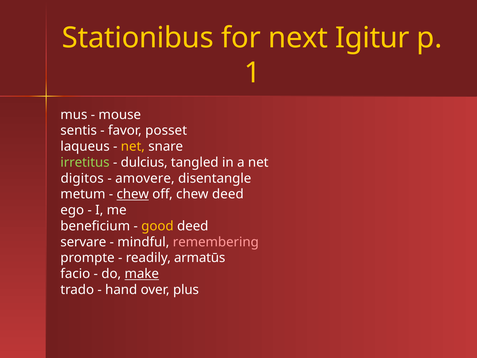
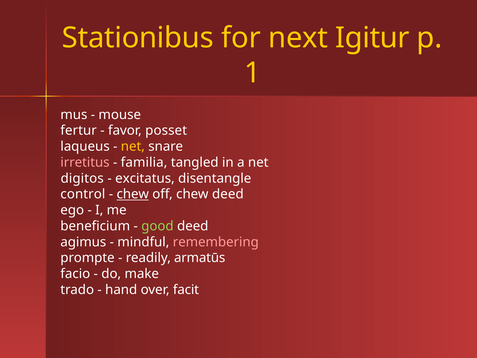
sentis: sentis -> fertur (79, 131)
irretitus colour: light green -> pink (85, 162)
dulcius: dulcius -> familia (144, 162)
amovere: amovere -> excitatus (145, 178)
metum: metum -> control (83, 194)
good colour: yellow -> light green (157, 226)
servare: servare -> agimus (83, 242)
make underline: present -> none (142, 274)
plus: plus -> facit (186, 290)
